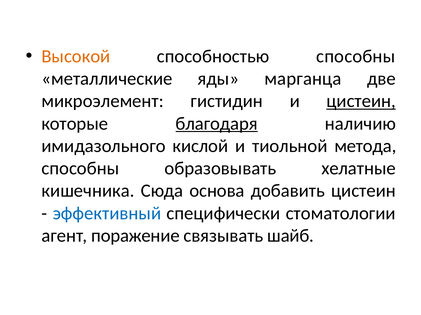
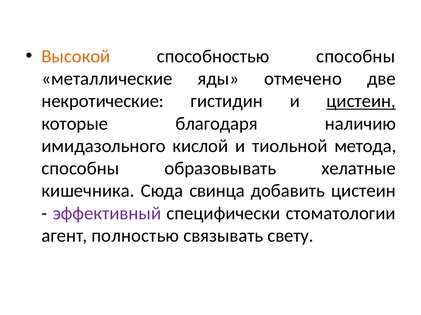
марганца: марганца -> отмечено (303, 79)
микроэлемент: микроэлемент -> некротические (103, 101)
благодаря underline: present -> none (217, 124)
основа: основа -> свинца (217, 191)
эффективный colour: blue -> purple (107, 214)
поражение: поражение -> полностью (135, 236)
шайб: шайб -> свету (291, 236)
